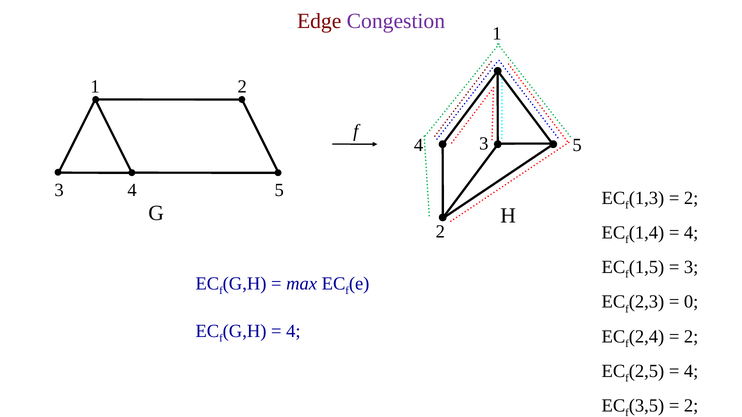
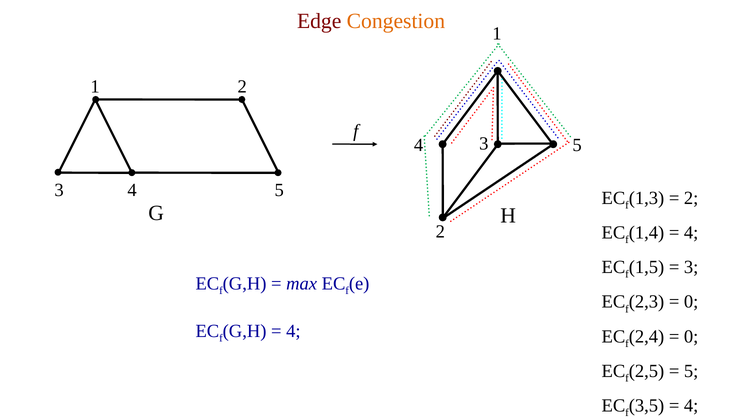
Congestion colour: purple -> orange (396, 21)
2: 2 -> 0 (691, 337)
4: 4 -> 5 (691, 371)
2: 2 -> 4 (691, 406)
